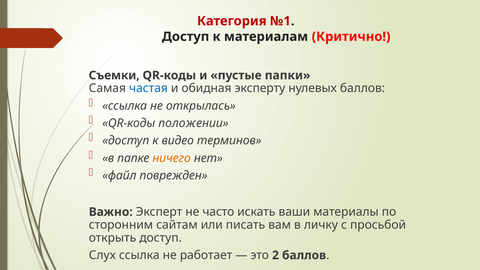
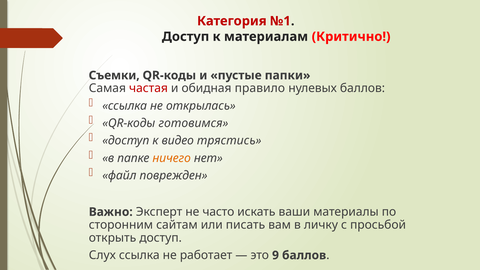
частая colour: blue -> red (148, 88)
эксперту: эксперту -> правило (260, 88)
положении: положении -> готовимся (193, 123)
терминов: терминов -> трястись (229, 141)
2: 2 -> 9 (276, 255)
